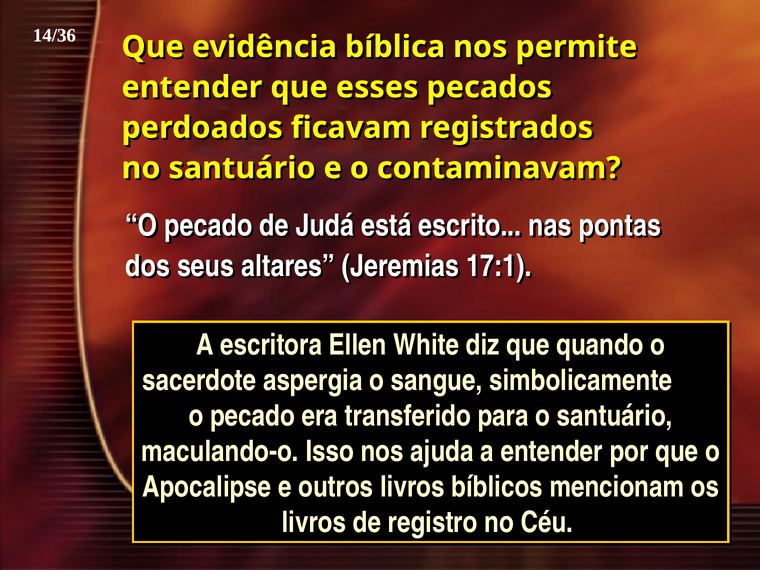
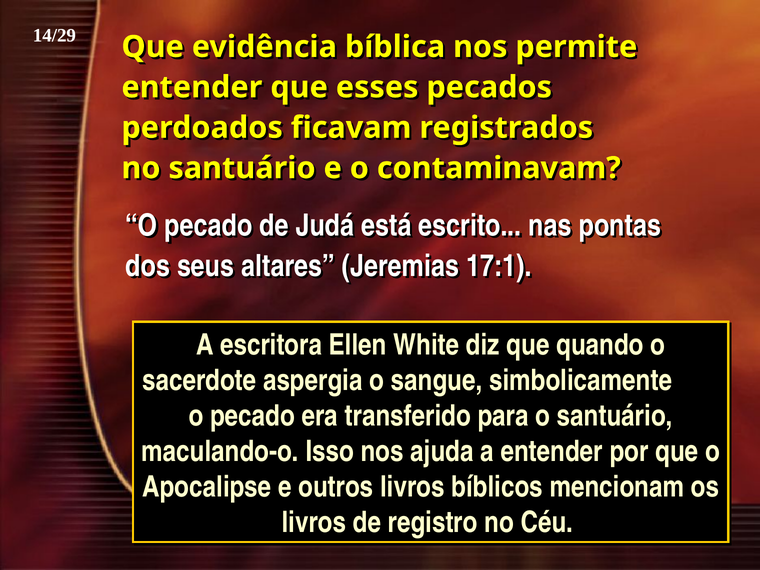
14/36: 14/36 -> 14/29 (54, 35)
